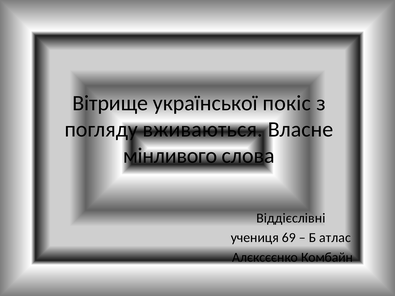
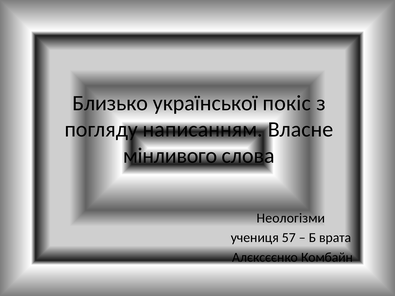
Вітрище: Вітрище -> Близько (110, 103)
вживаються: вживаються -> написанням (203, 129)
Віддієслівні: Віддієслівні -> Неологізми (291, 218)
69: 69 -> 57 (289, 238)
атлас: атлас -> врата (335, 238)
